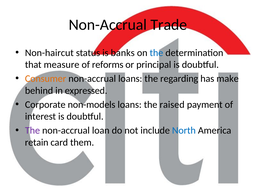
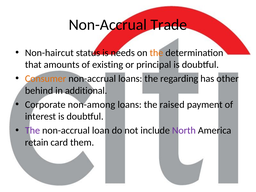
banks: banks -> needs (123, 53)
the colour: blue -> orange (156, 53)
measure: measure -> amounts (62, 65)
reforms: reforms -> existing (108, 65)
make: make -> other (228, 79)
expressed: expressed -> additional (86, 91)
non-models: non-models -> non-among (91, 105)
North colour: blue -> purple (184, 130)
